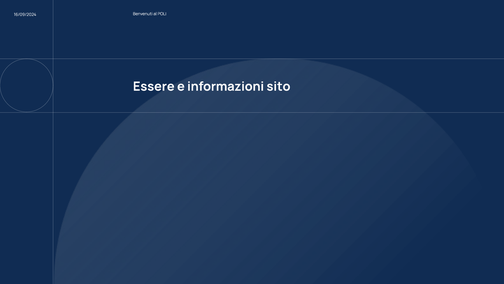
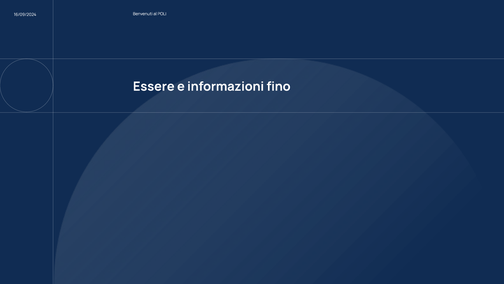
sito: sito -> fino (279, 86)
